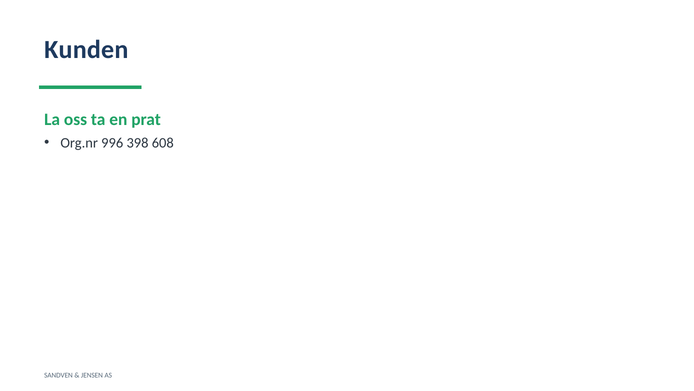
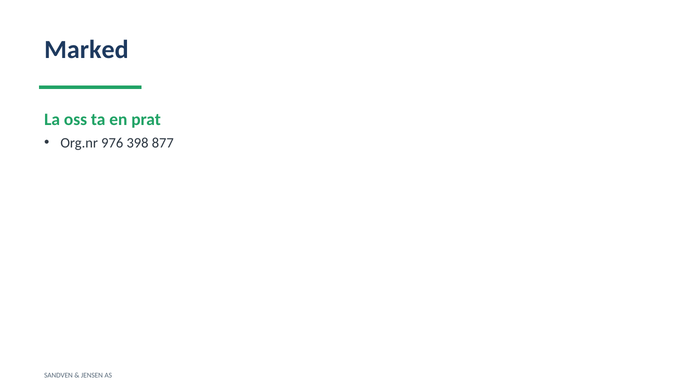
Kunden: Kunden -> Marked (86, 50)
996: 996 -> 976 (112, 143)
608: 608 -> 877 (163, 143)
